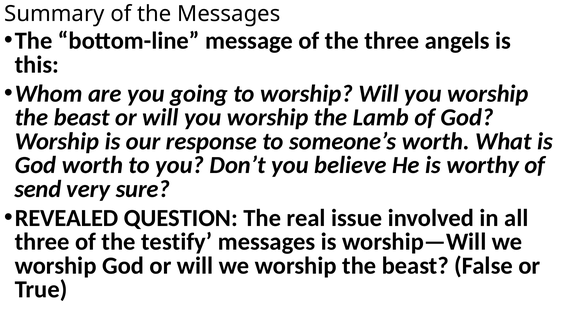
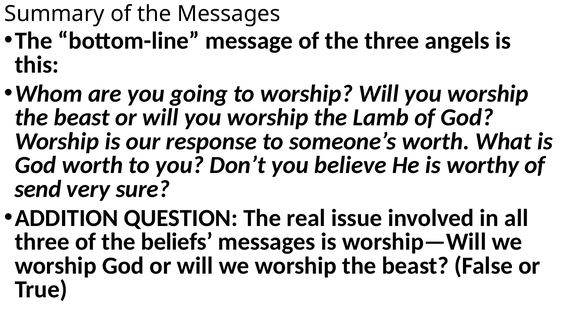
REVEALED: REVEALED -> ADDITION (66, 218)
testify: testify -> beliefs (177, 242)
